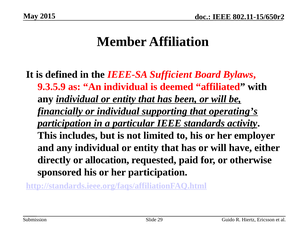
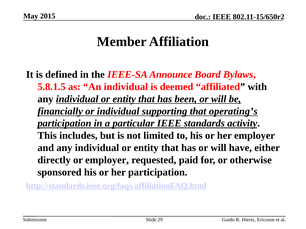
Sufficient: Sufficient -> Announce (171, 75)
9.3.5.9: 9.3.5.9 -> 5.8.1.5 (52, 87)
or allocation: allocation -> employer (107, 160)
